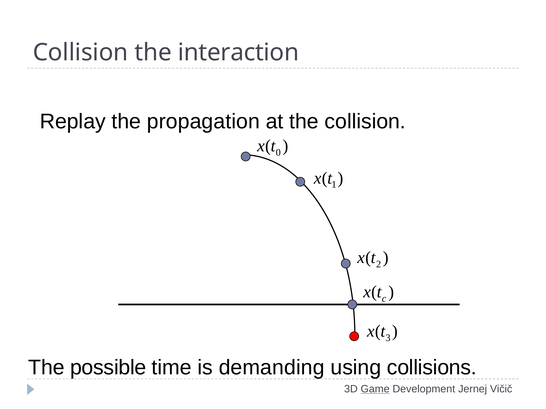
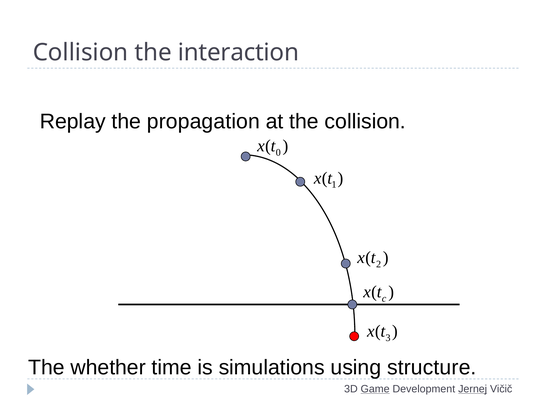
possible: possible -> whether (108, 368)
demanding: demanding -> simulations (272, 368)
collisions: collisions -> structure (432, 368)
Jernej underline: none -> present (473, 389)
